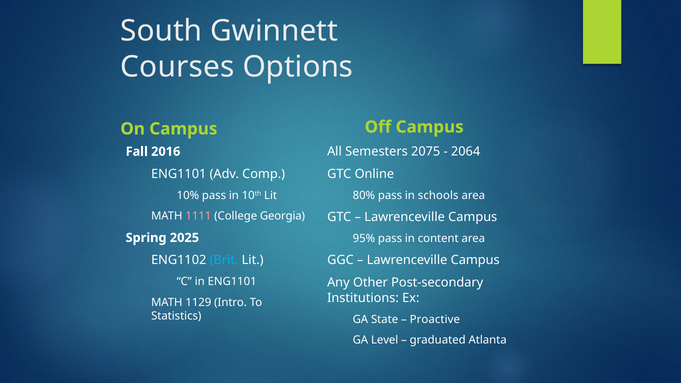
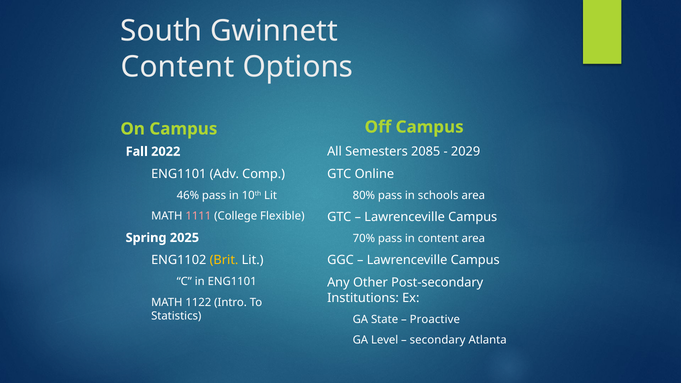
Courses: Courses -> Content (177, 67)
2075: 2075 -> 2085 (426, 152)
2064: 2064 -> 2029 (466, 152)
2016: 2016 -> 2022 (166, 152)
10%: 10% -> 46% (188, 195)
Georgia: Georgia -> Flexible (282, 216)
95%: 95% -> 70% (364, 239)
Brit colour: light blue -> yellow (224, 260)
1129: 1129 -> 1122 (198, 302)
graduated: graduated -> secondary (438, 340)
